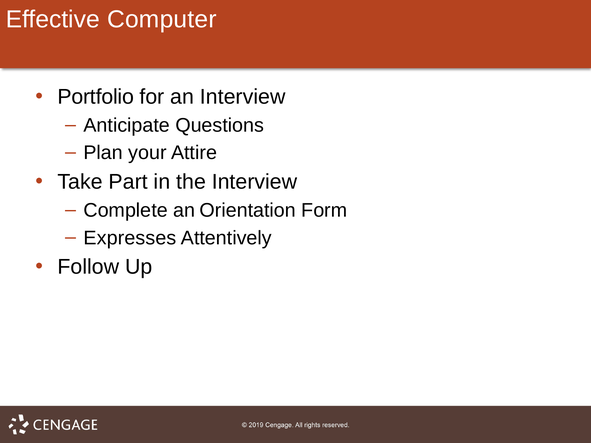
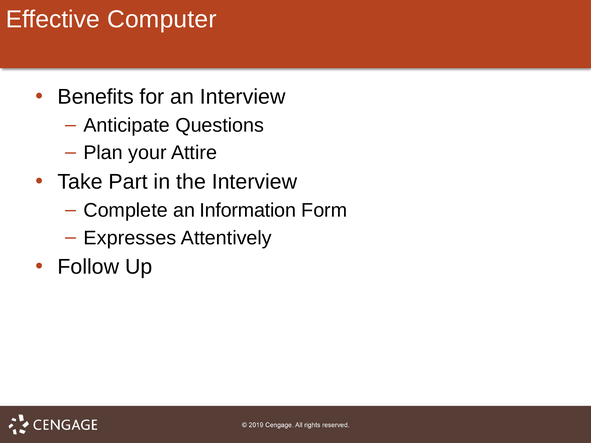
Portfolio: Portfolio -> Benefits (96, 97)
Orientation: Orientation -> Information (248, 210)
